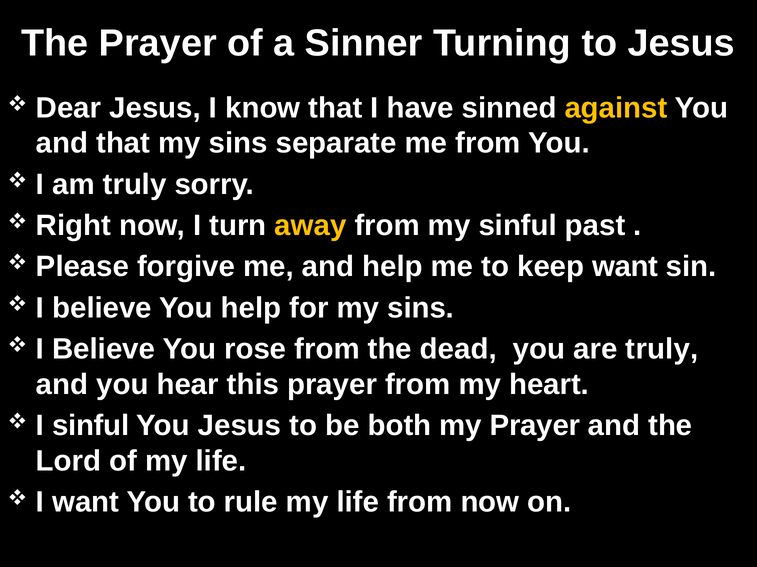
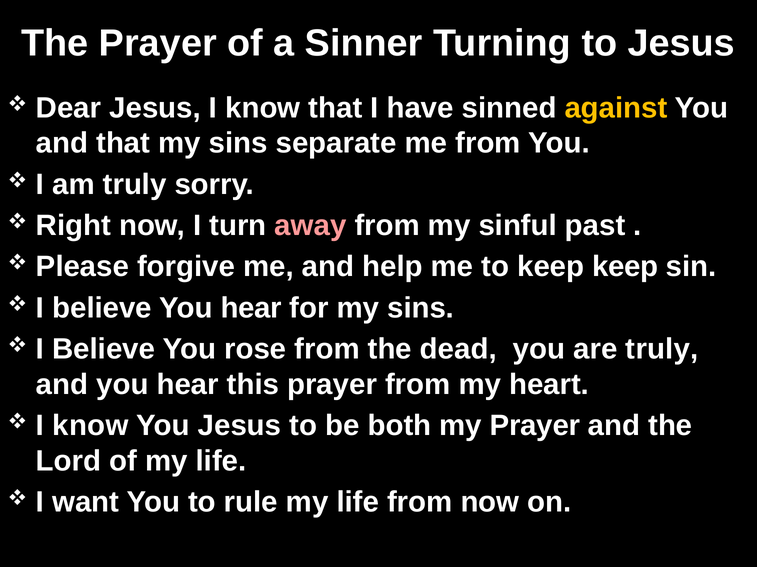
away colour: yellow -> pink (310, 226)
keep want: want -> keep (625, 267)
believe You help: help -> hear (251, 308)
sinful: sinful -> know (90, 426)
